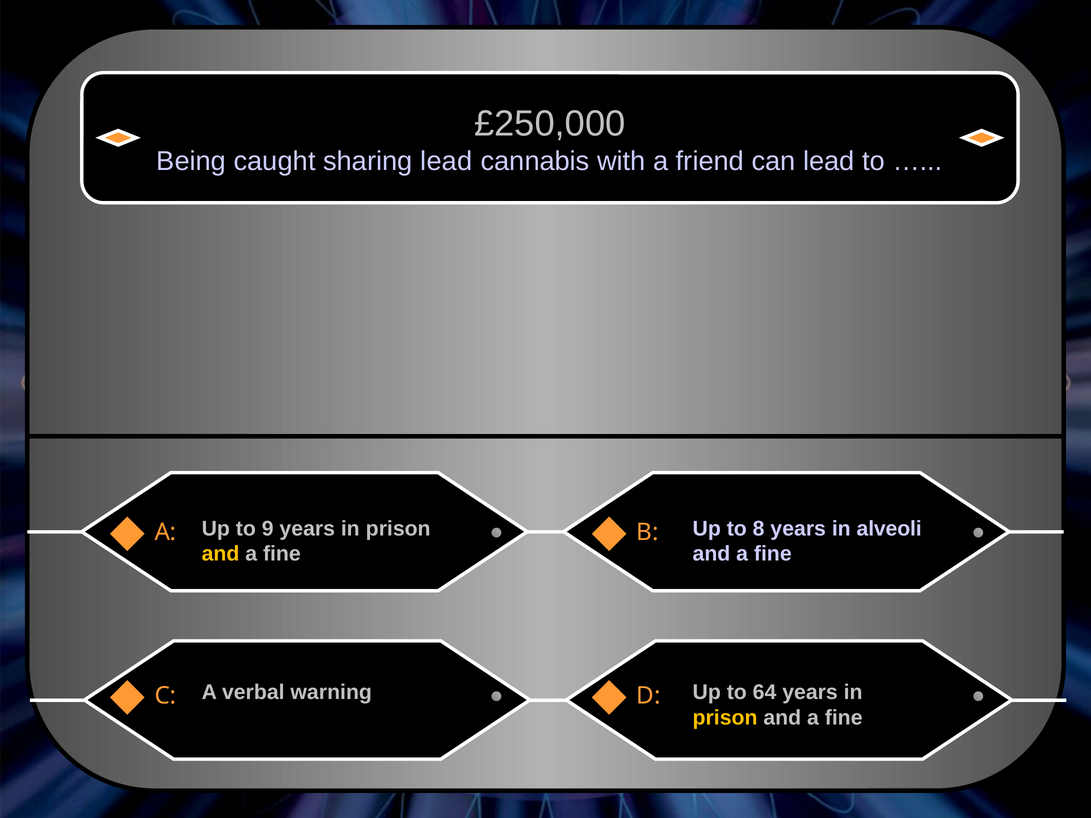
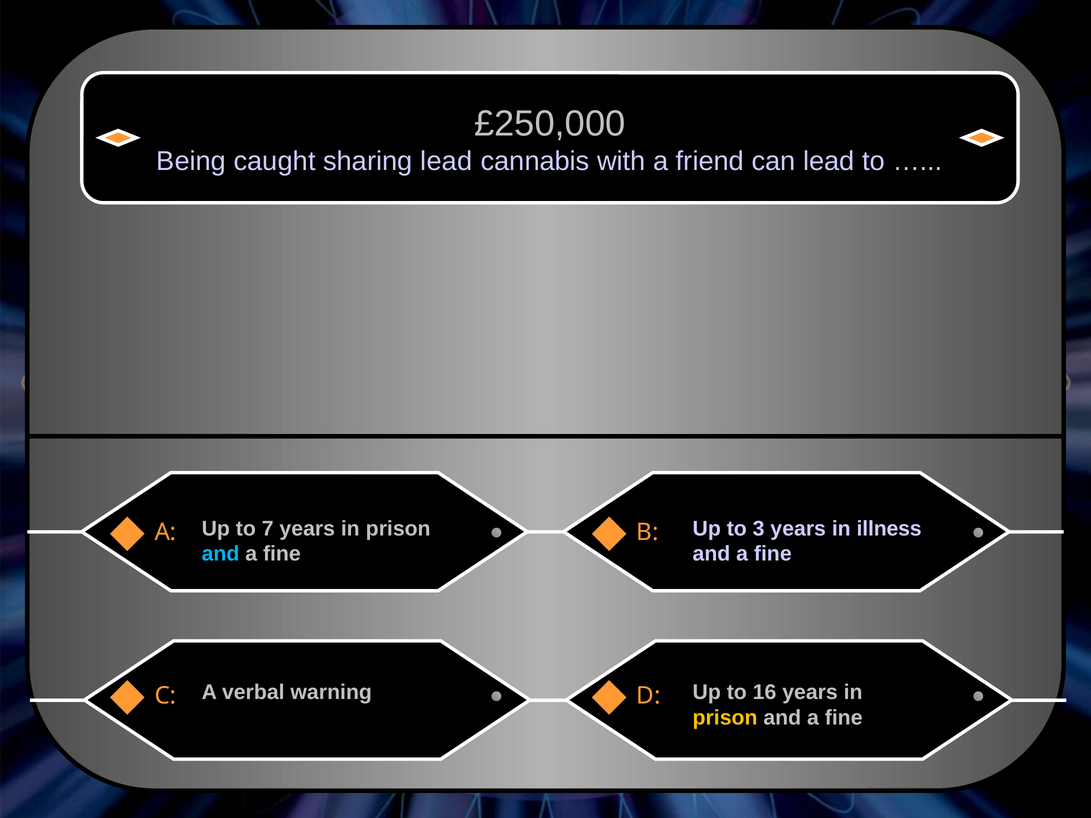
9: 9 -> 7 (268, 529)
8: 8 -> 3 (759, 529)
alveoli: alveoli -> illness (889, 529)
and colour: yellow -> light blue (220, 554)
64: 64 -> 16 (765, 692)
